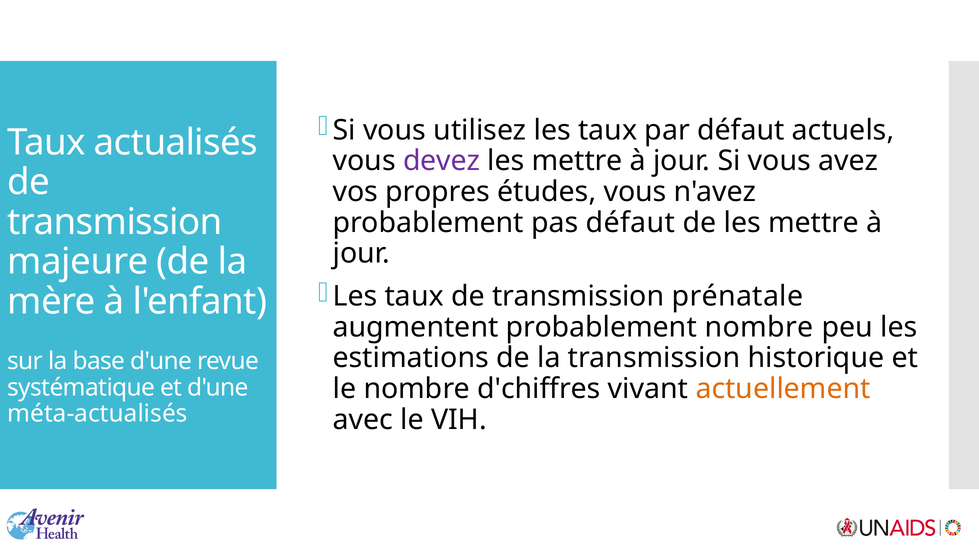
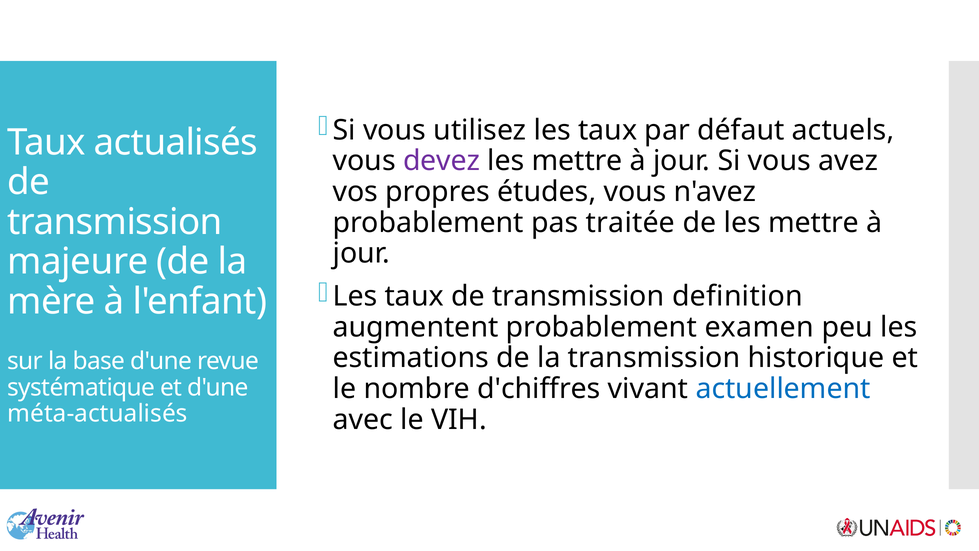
pas défaut: défaut -> traitée (630, 222)
prénatale: prénatale -> definition (738, 296)
probablement nombre: nombre -> examen (759, 327)
actuellement colour: orange -> blue (783, 389)
